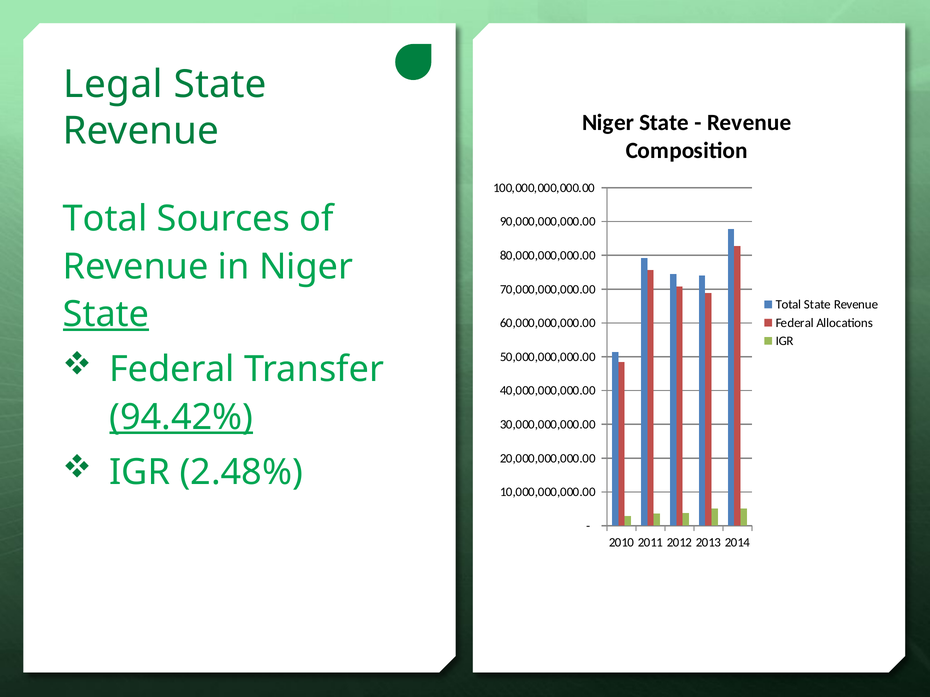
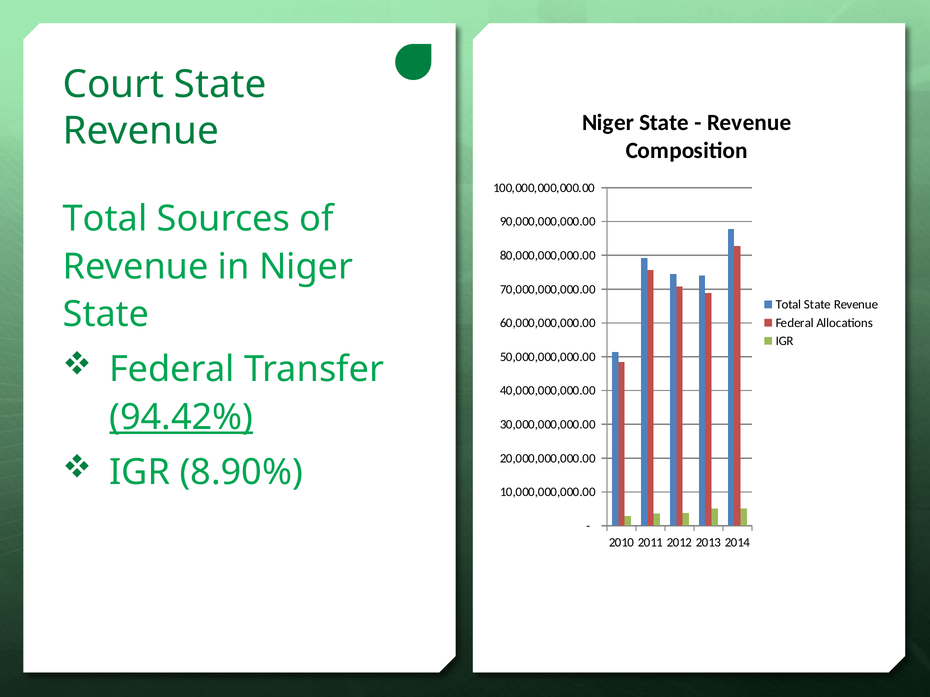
Legal: Legal -> Court (113, 85)
State underline: present -> none (106, 314)
2.48%: 2.48% -> 8.90% (241, 473)
